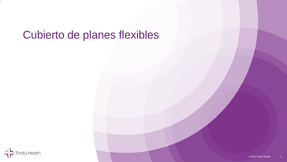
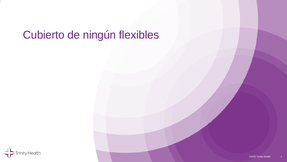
planes: planes -> ningún (99, 35)
